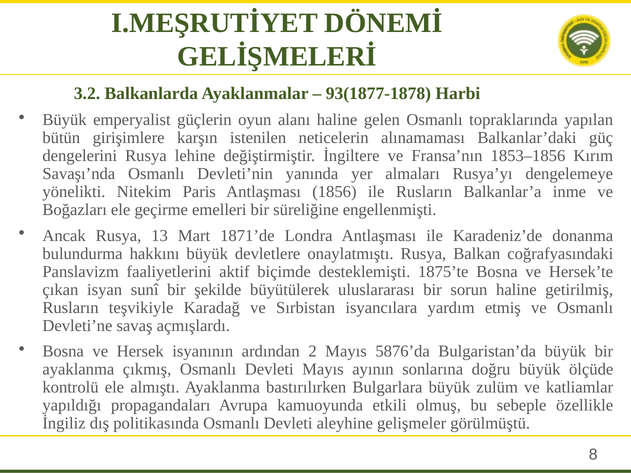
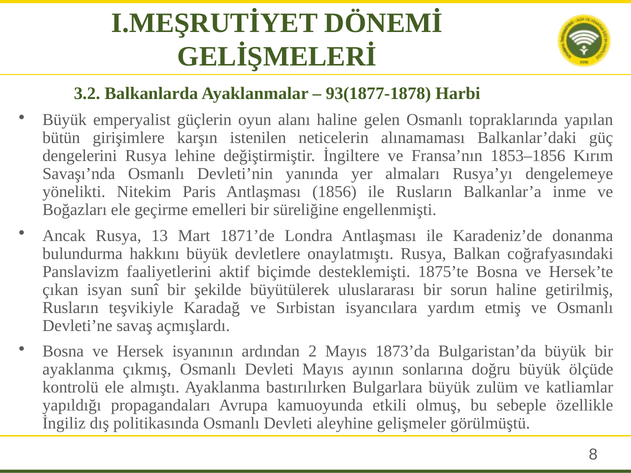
5876’da: 5876’da -> 1873’da (403, 352)
